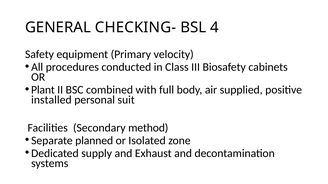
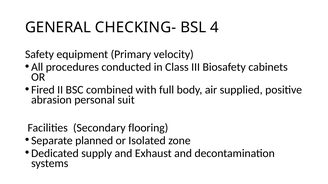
Plant: Plant -> Fired (43, 90)
installed: installed -> abrasion (51, 100)
method: method -> flooring (148, 128)
